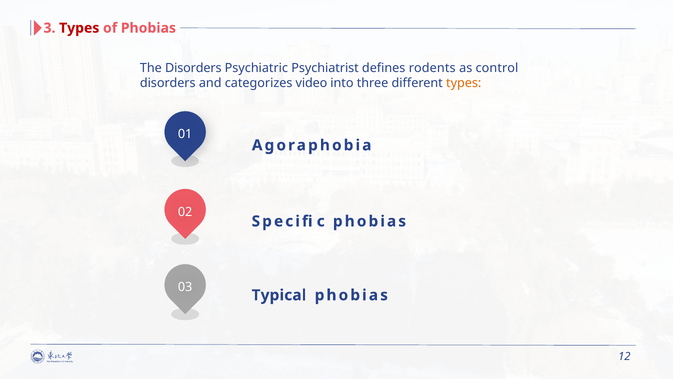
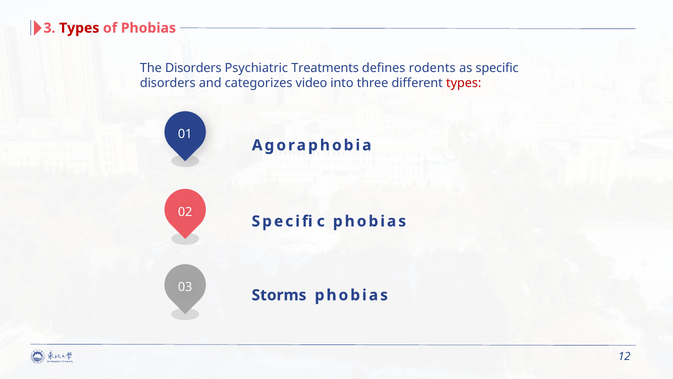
Psychiatrist: Psychiatrist -> Treatments (325, 68)
control: control -> specific (497, 68)
types colour: orange -> red (464, 83)
Typical: Typical -> Storms (279, 295)
